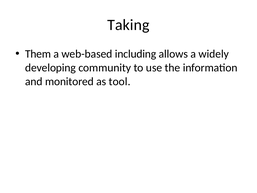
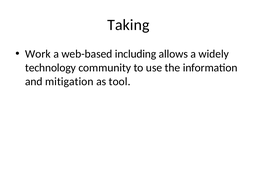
Them: Them -> Work (38, 54)
developing: developing -> technology (50, 68)
monitored: monitored -> mitigation (69, 81)
